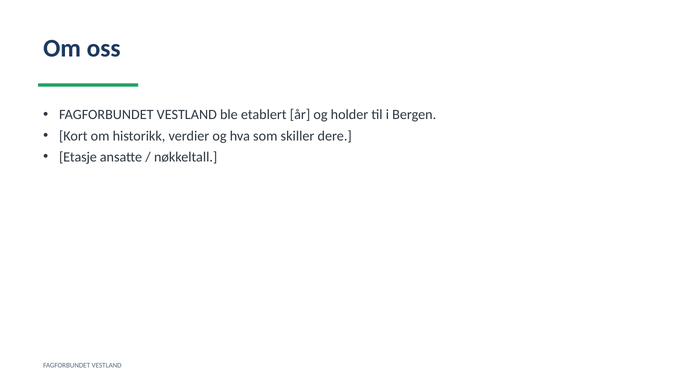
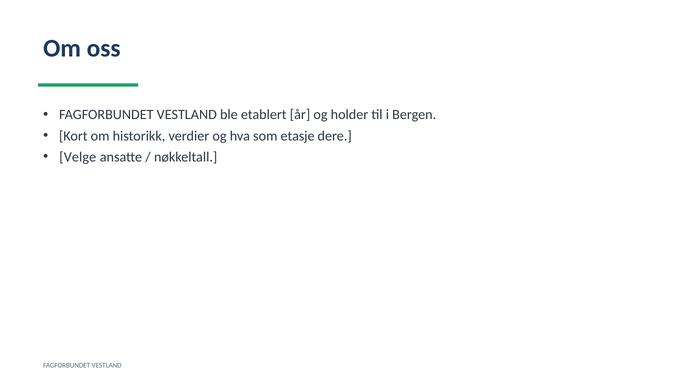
skiller: skiller -> etasje (298, 136)
Etasje: Etasje -> Velge (78, 157)
